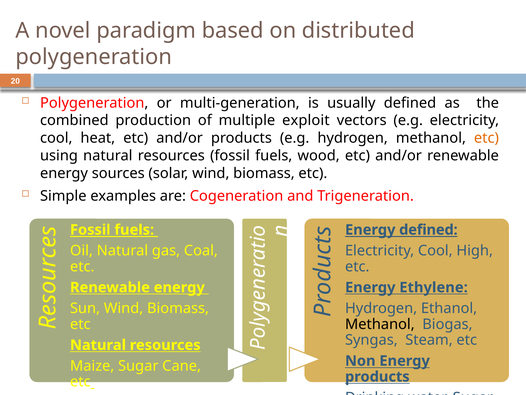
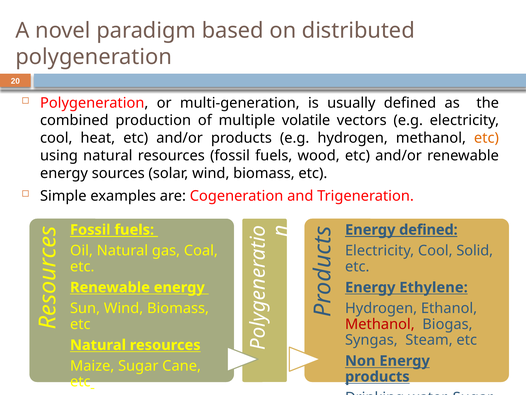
exploit: exploit -> volatile (306, 120)
High: High -> Solid (475, 250)
Methanol colour: black -> red (380, 324)
